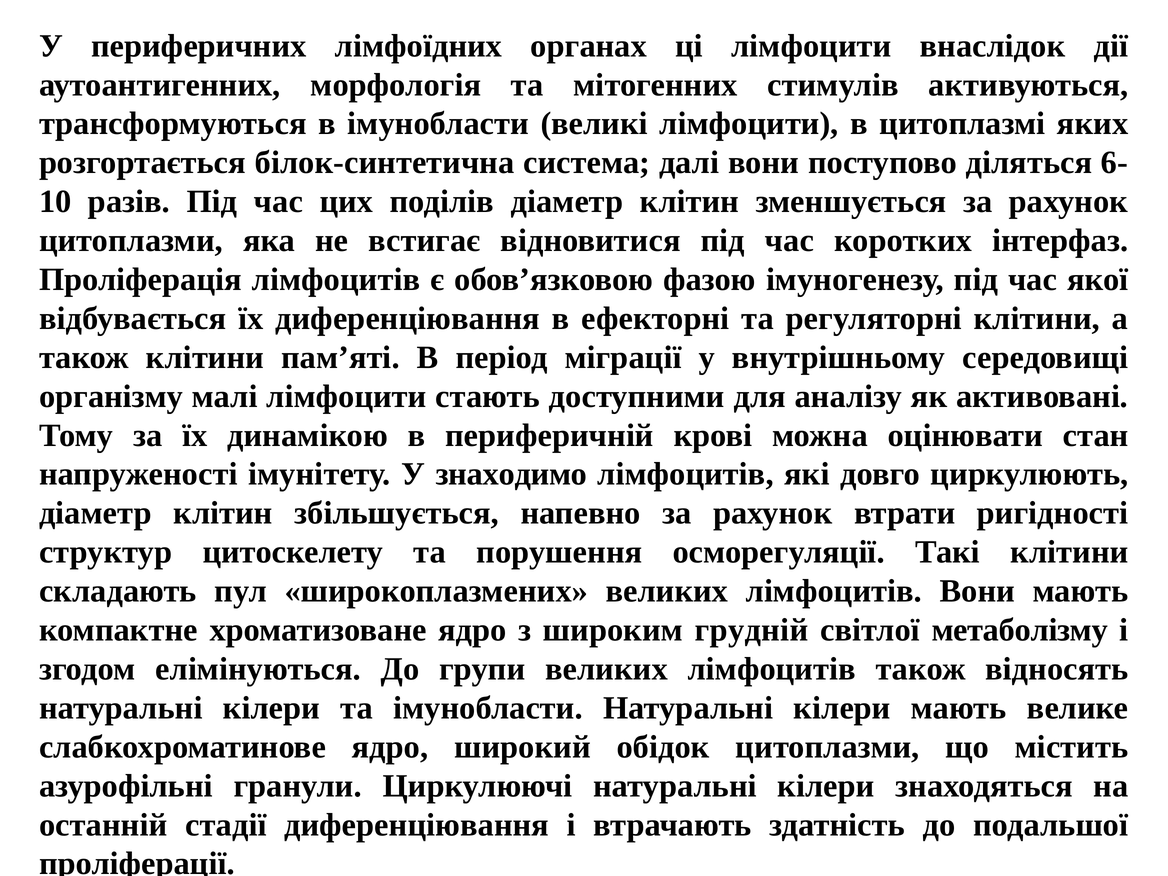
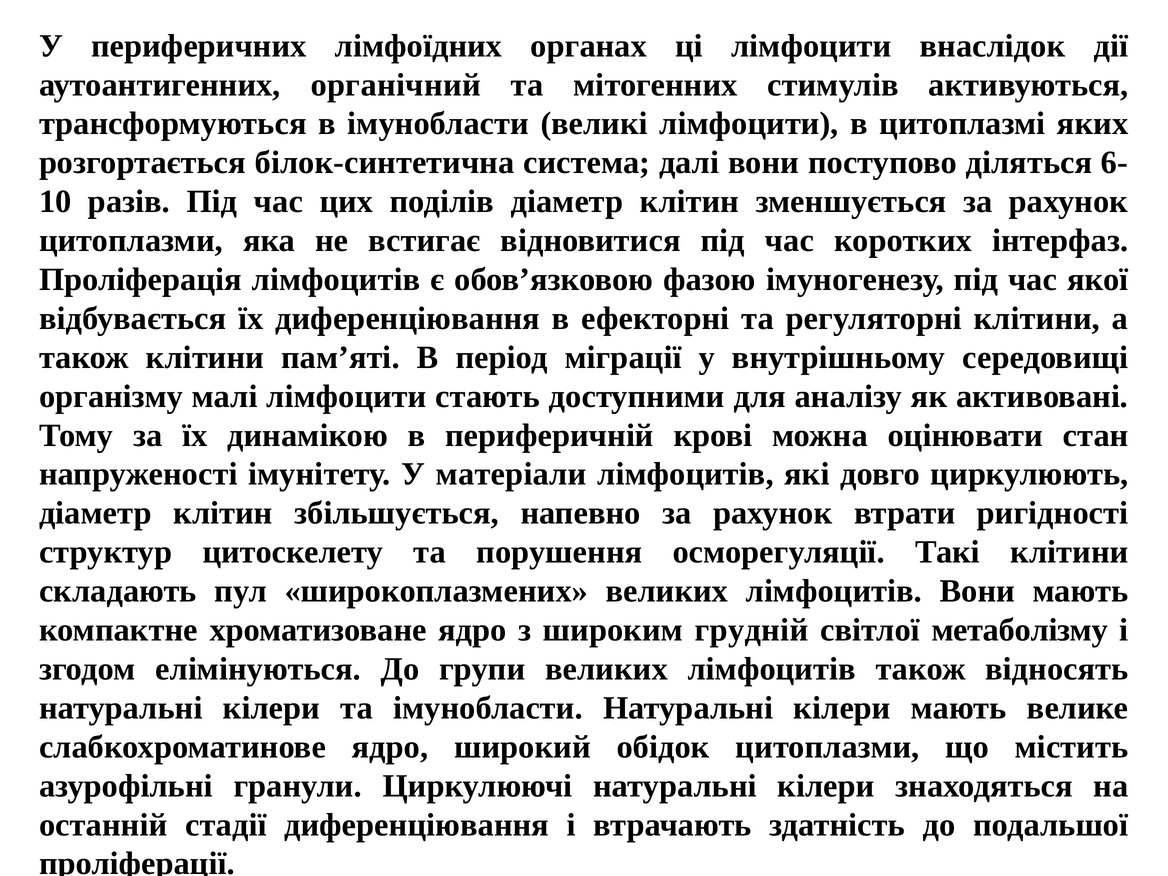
морфологія: морфологія -> органічний (396, 85)
знаходимо: знаходимо -> матеріали (511, 474)
